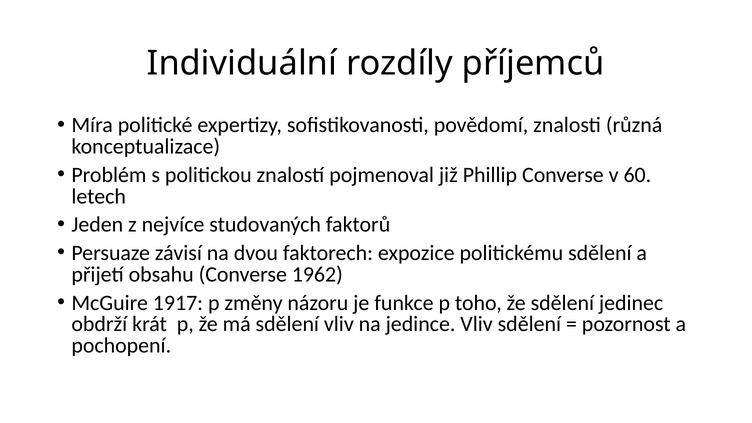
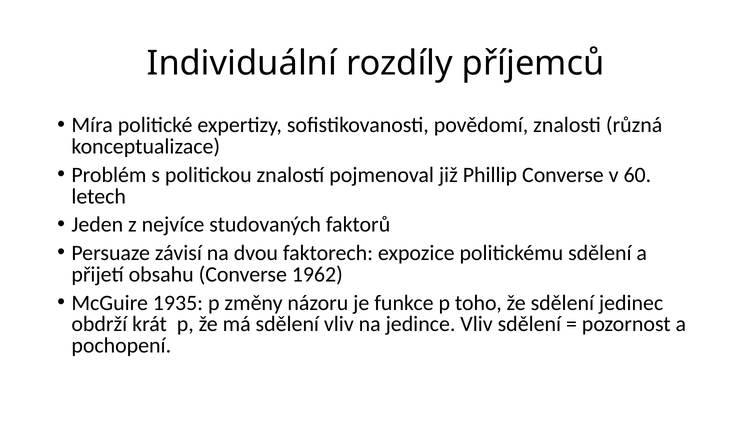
1917: 1917 -> 1935 (178, 303)
